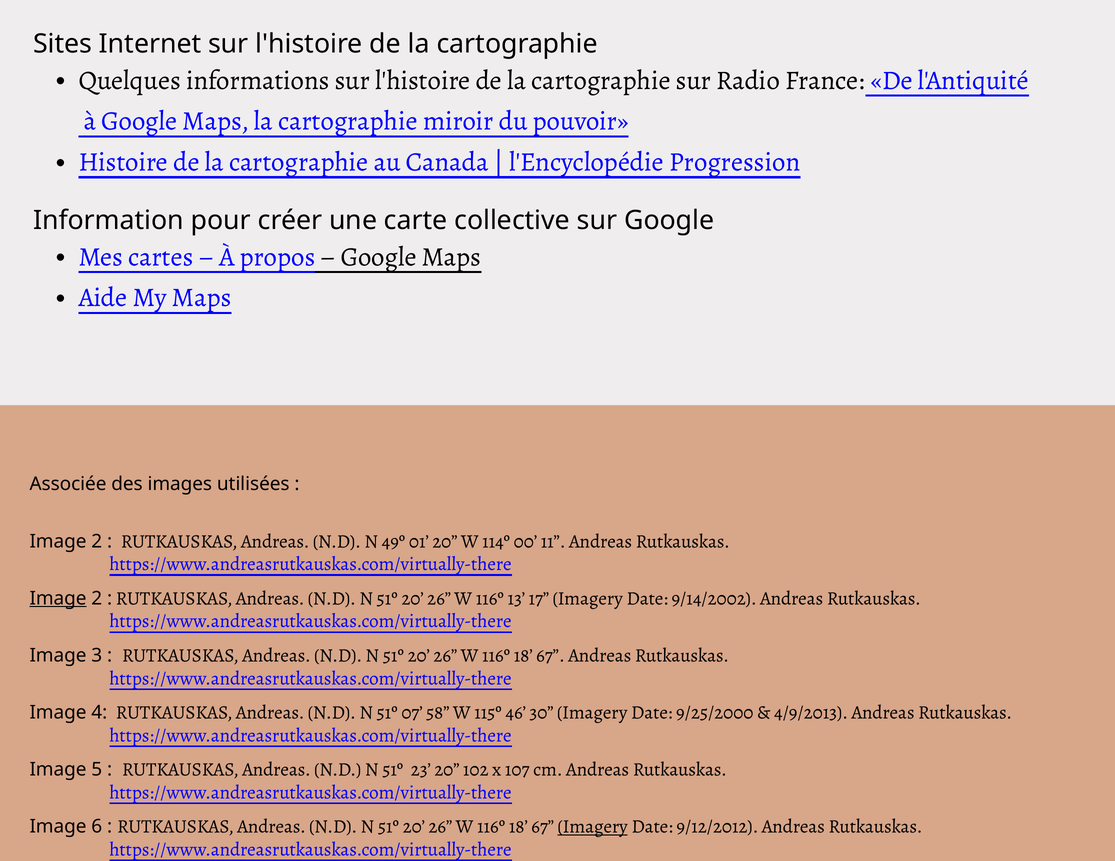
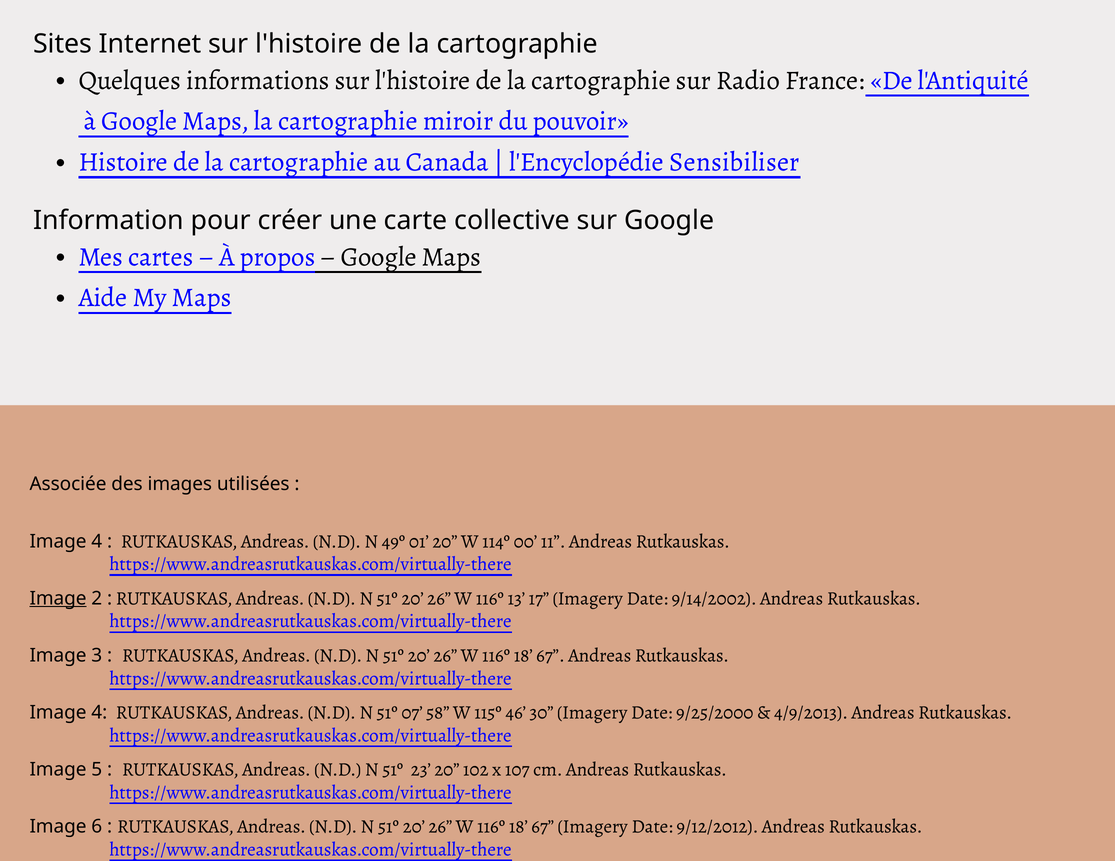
Progression: Progression -> Sensibiliser (735, 162)
2: 2 -> 4 (97, 542)
Imagery underline: present -> none (593, 827)
